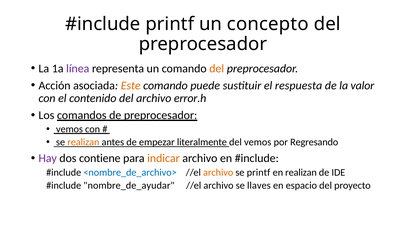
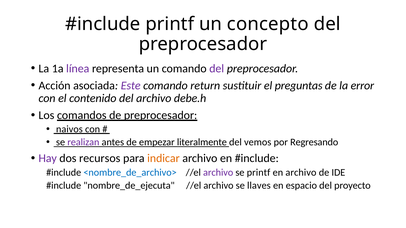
del colour: orange -> purple (217, 69)
Este colour: orange -> purple (131, 86)
puede: puede -> return (205, 86)
respuesta: respuesta -> preguntas (299, 86)
valor: valor -> error (362, 86)
error.h: error.h -> debe.h (190, 98)
vemos: vemos -> naivos (69, 129)
realizan colour: orange -> purple (83, 143)
contiene: contiene -> recursos (100, 159)
archivo colour: orange -> purple (218, 173)
en realizan: realizan -> archivo (301, 173)
nombre_de_ayudar: nombre_de_ayudar -> nombre_de_ejecuta (129, 186)
